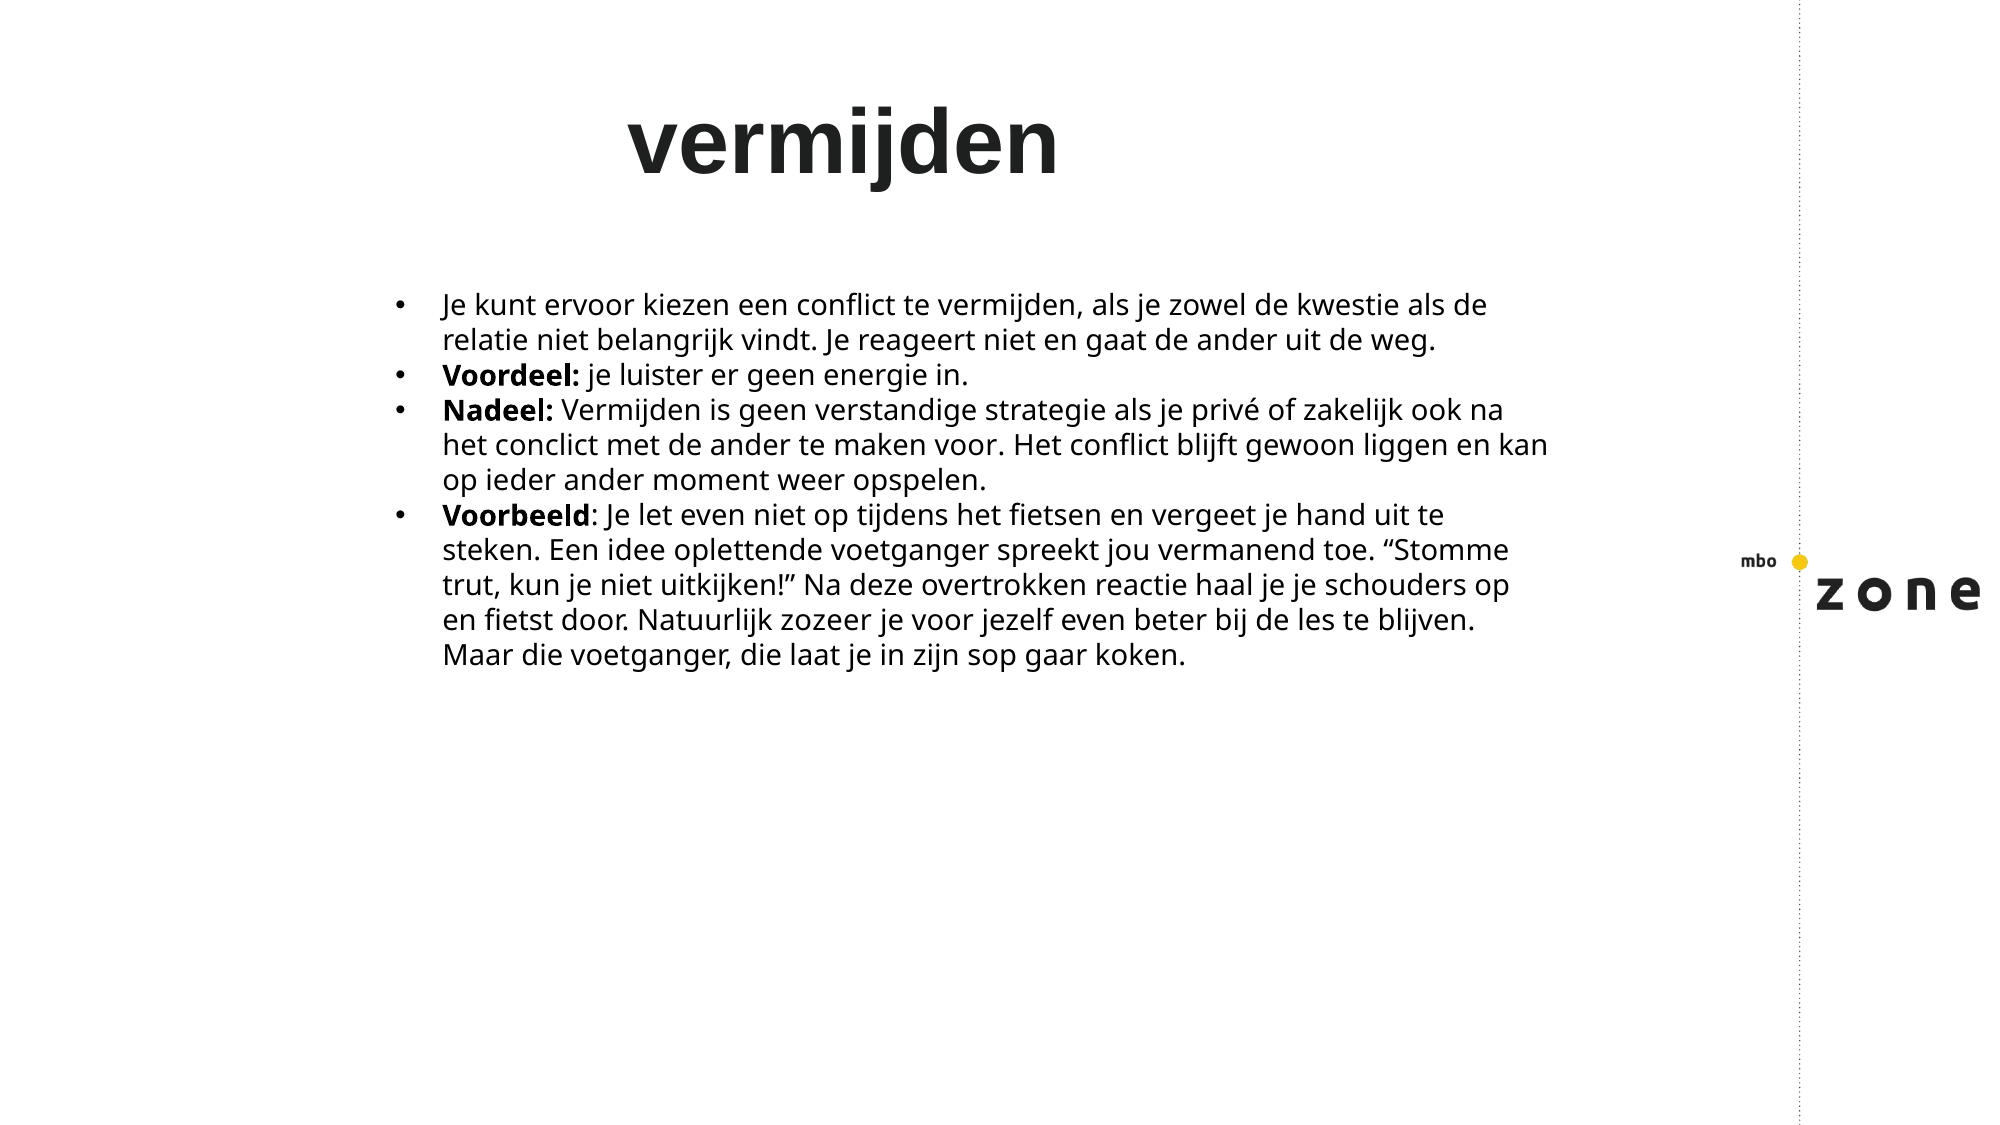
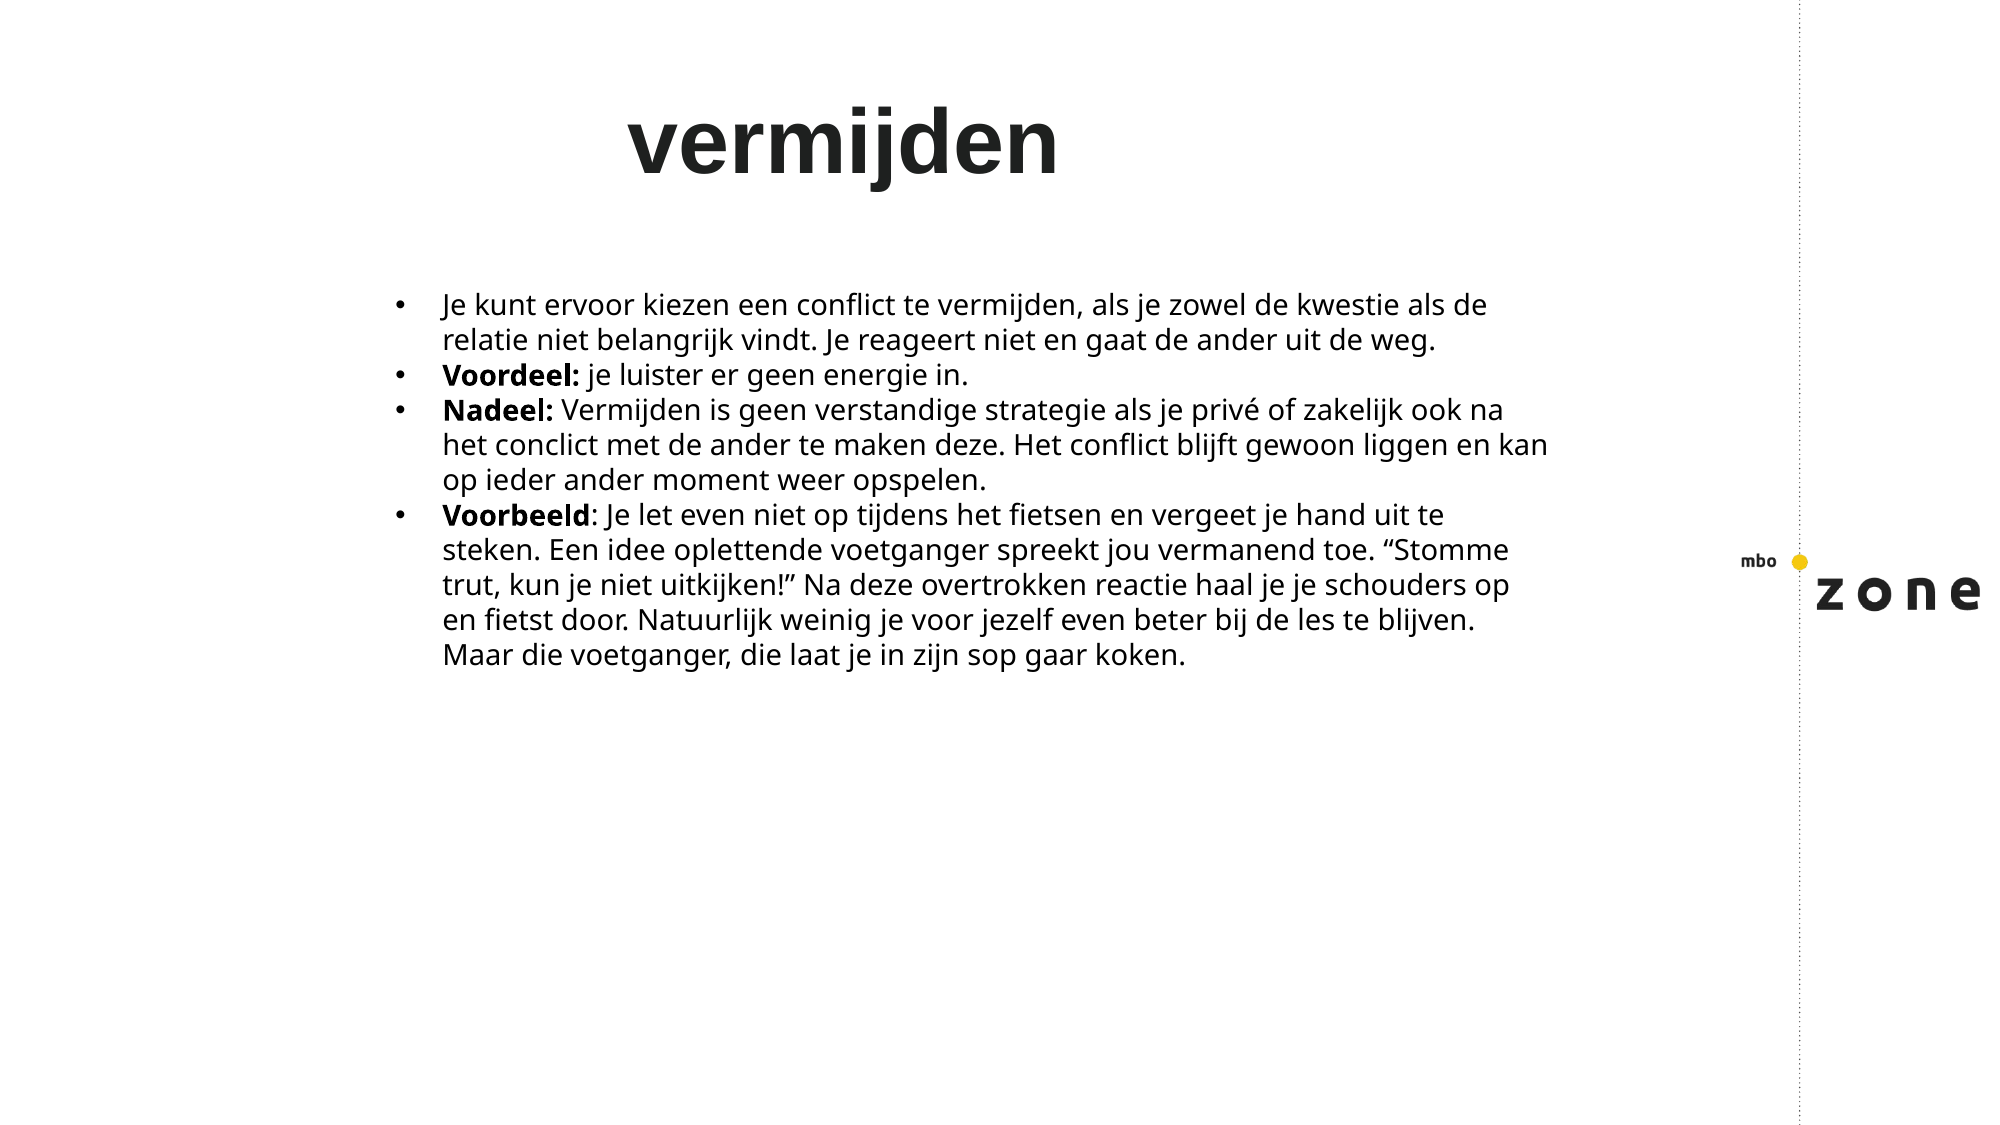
maken voor: voor -> deze (970, 446)
zozeer: zozeer -> weinig (826, 621)
